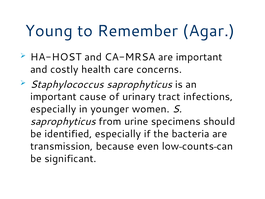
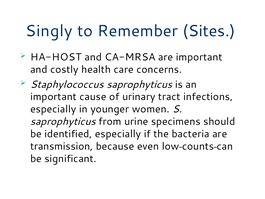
Young: Young -> Singly (49, 31)
Agar: Agar -> Sites (209, 31)
